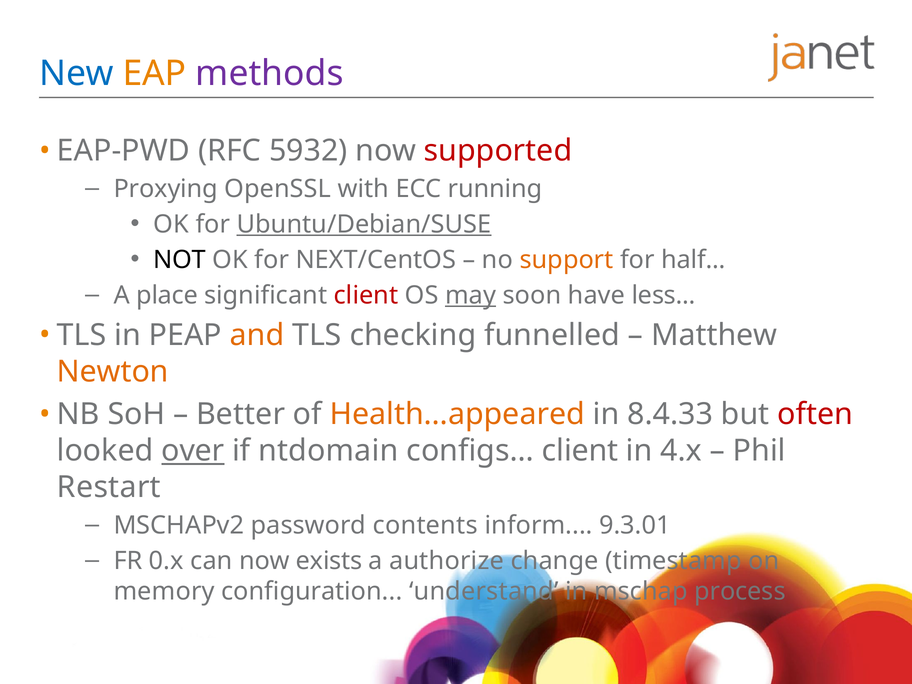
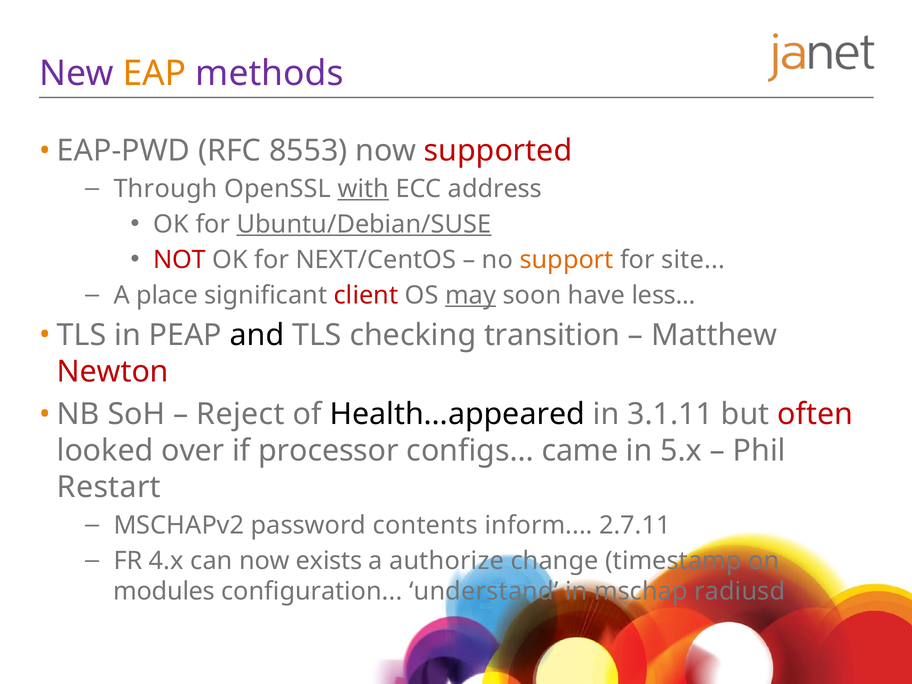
New colour: blue -> purple (77, 74)
5932: 5932 -> 8553 (308, 151)
Proxying: Proxying -> Through (166, 189)
with underline: none -> present (363, 189)
running: running -> address (495, 189)
NOT colour: black -> red (180, 260)
half: half -> site (693, 260)
and colour: orange -> black (257, 335)
funnelled: funnelled -> transition (552, 335)
Newton colour: orange -> red (113, 372)
Better: Better -> Reject (240, 414)
Health...appeared colour: orange -> black (457, 414)
8.4.33: 8.4.33 -> 3.1.11 (670, 414)
over underline: present -> none (193, 451)
ntdomain: ntdomain -> processor (329, 451)
configs client: client -> came (580, 451)
4.x: 4.x -> 5.x (681, 451)
9.3.01: 9.3.01 -> 2.7.11 (635, 525)
0.x: 0.x -> 4.x (166, 561)
memory: memory -> modules (164, 591)
process: process -> radiusd (740, 591)
